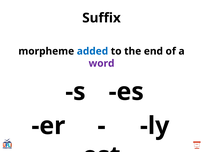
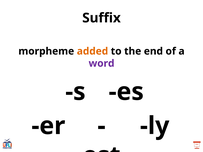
added colour: blue -> orange (92, 51)
